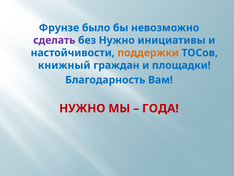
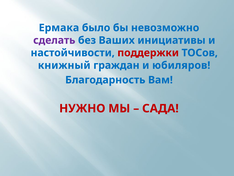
Фрунзе: Фрунзе -> Ермака (59, 28)
без Нужно: Нужно -> Ваших (117, 40)
поддержки colour: orange -> red (148, 53)
площадки: площадки -> юбиляров (181, 65)
ГОДА: ГОДА -> САДА (160, 108)
